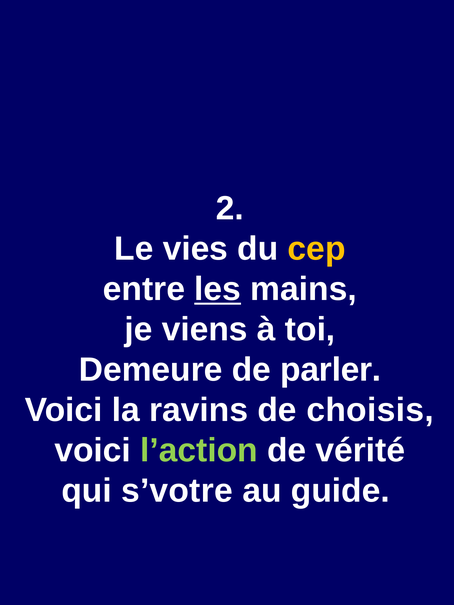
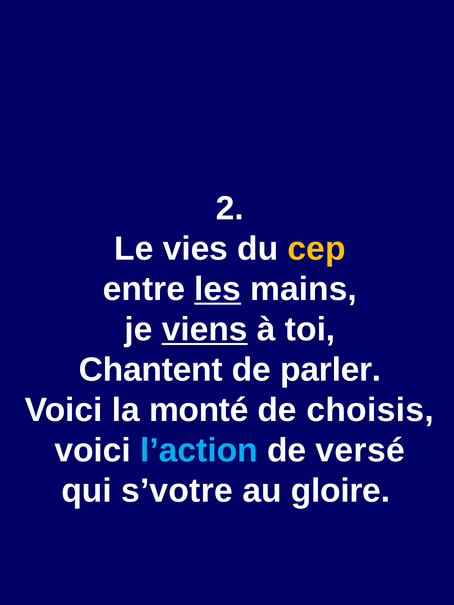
viens underline: none -> present (205, 330)
Demeure: Demeure -> Chantent (151, 370)
ravins: ravins -> monté (199, 410)
l’action colour: light green -> light blue (199, 451)
vérité: vérité -> versé (360, 451)
guide: guide -> gloire (340, 491)
